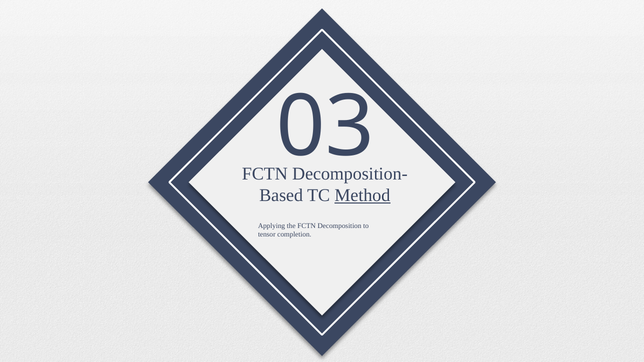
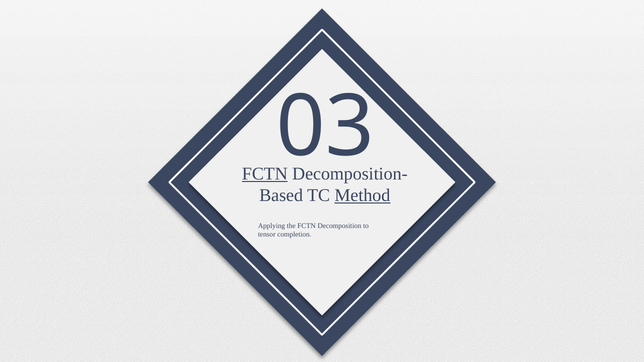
FCTN underline: none -> present (265, 174)
